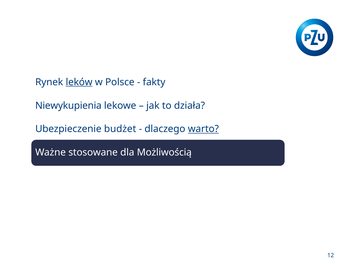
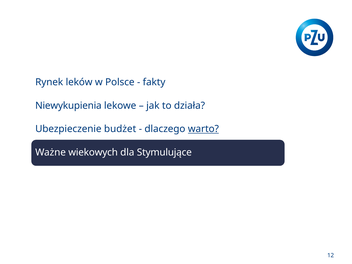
leków underline: present -> none (79, 82)
stosowane: stosowane -> wiekowych (93, 152)
Możliwością: Możliwością -> Stymulujące (164, 152)
